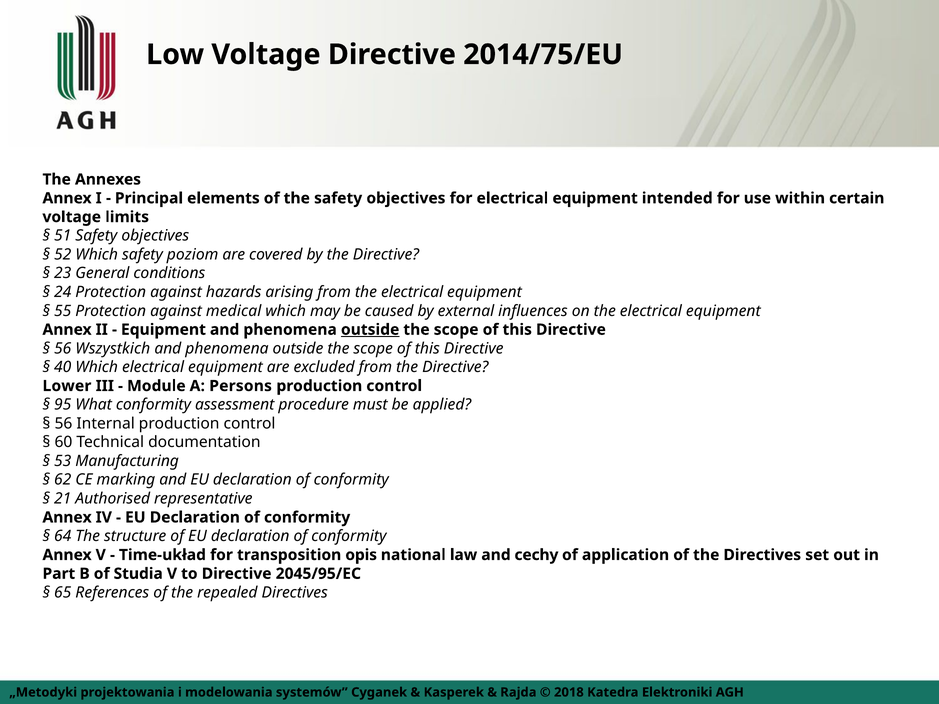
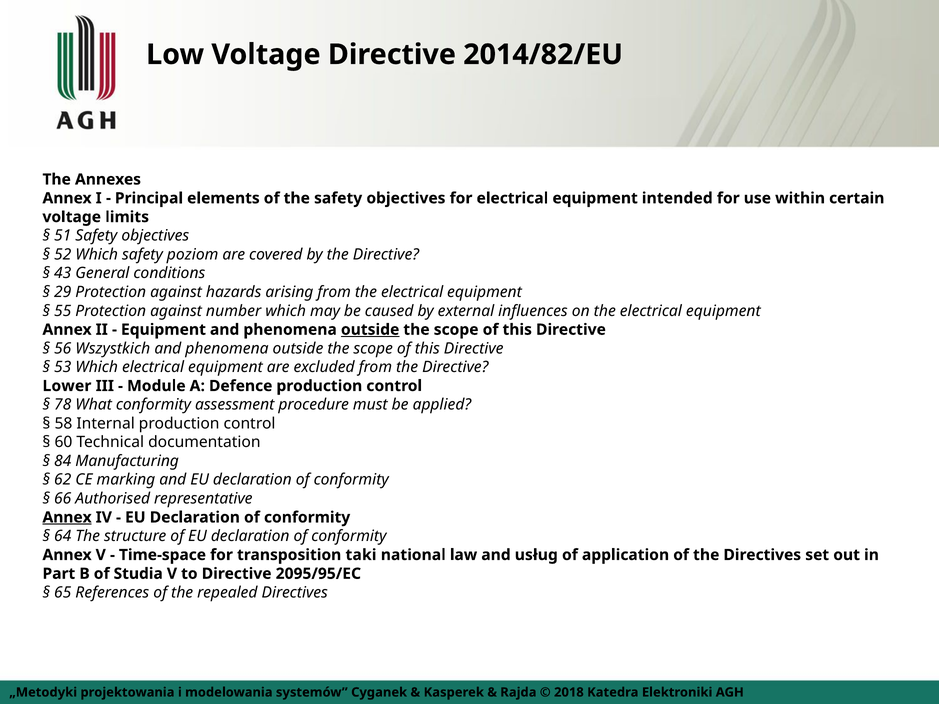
2014/75/EU: 2014/75/EU -> 2014/82/EU (543, 55)
23: 23 -> 43 (63, 273)
24: 24 -> 29 (63, 292)
medical: medical -> number (234, 311)
40: 40 -> 53 (63, 367)
Persons: Persons -> Defence (241, 386)
95: 95 -> 78 (63, 405)
56: 56 -> 58 (63, 424)
53: 53 -> 84 (63, 461)
21: 21 -> 66 (63, 499)
Annex underline: none -> present (67, 518)
Time-układ: Time-układ -> Time-space (162, 555)
opis: opis -> taki (361, 555)
cechy: cechy -> usług (536, 555)
2045/95/EC: 2045/95/EC -> 2095/95/EC (318, 574)
